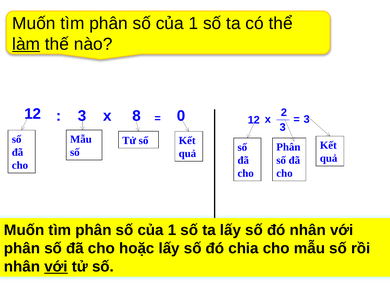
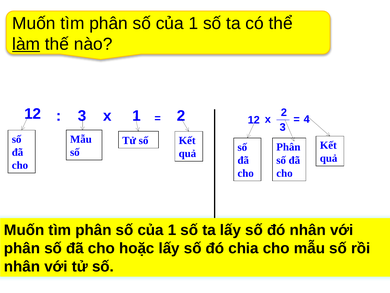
x 8: 8 -> 1 (137, 116)
0: 0 -> 2 (181, 116)
3: 3 -> 4 (307, 119)
với underline: present -> none (56, 266)
